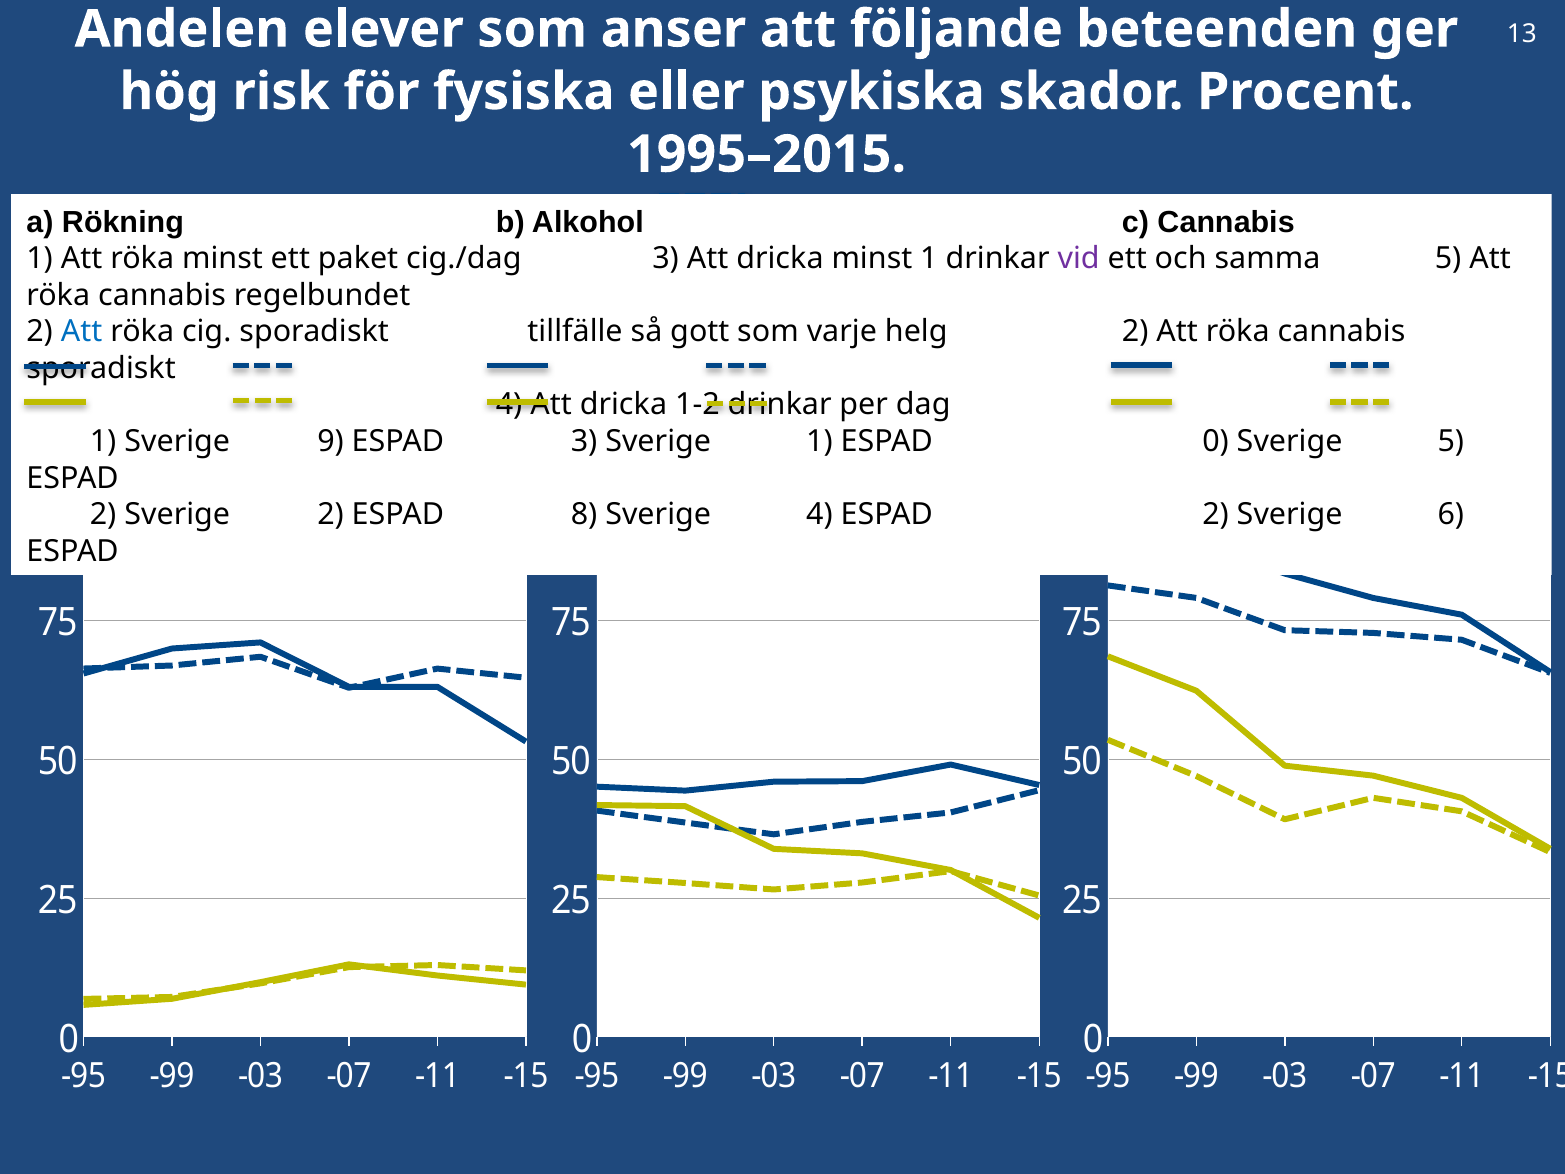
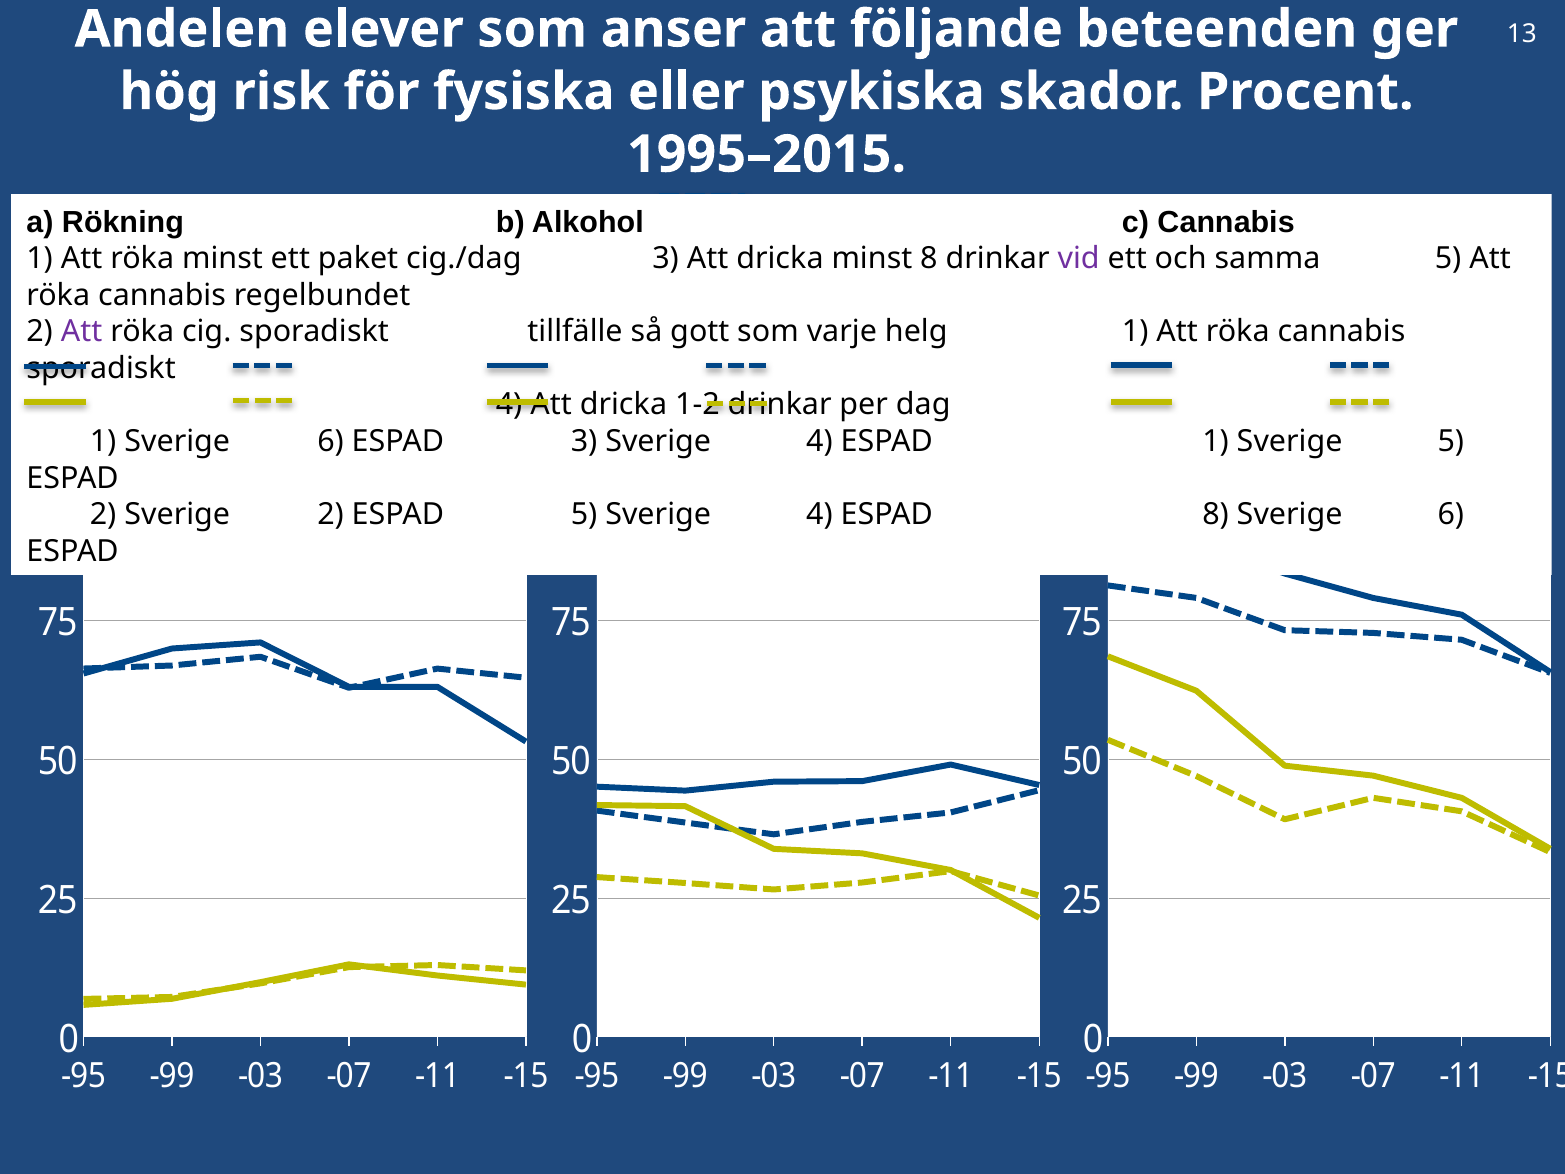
minst 1: 1 -> 8 (929, 259)
Att colour: blue -> purple (82, 332)
helg 2: 2 -> 1 (1135, 332)
1 Sverige 9: 9 -> 6 (331, 441)
3 Sverige 1: 1 -> 4 (819, 441)
ESPAD 0: 0 -> 1 (1216, 441)
ESPAD 8: 8 -> 5 (584, 514)
2: 2 -> 8 (1216, 514)
